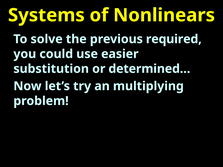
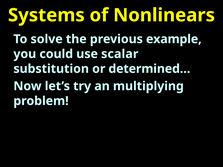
required: required -> example (174, 39)
easier: easier -> scalar (120, 54)
